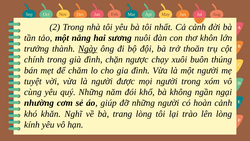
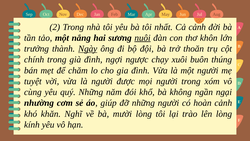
nuôi underline: none -> present (143, 38)
chặn: chặn -> ngợi (114, 59)
trang: trang -> mười (122, 114)
